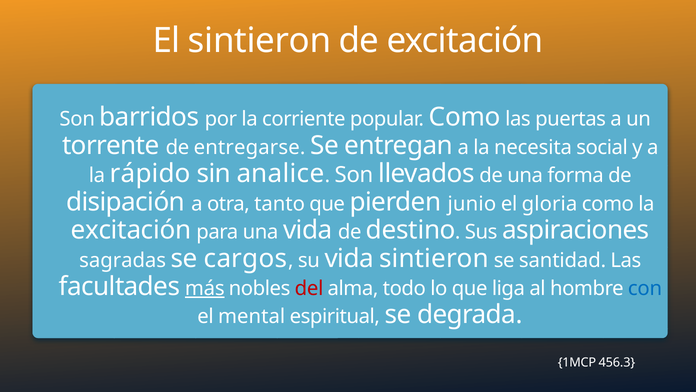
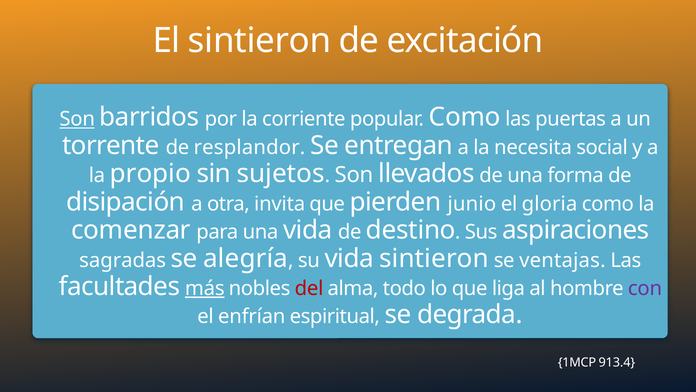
Son underline: none -> present (77, 119)
entregarse: entregarse -> resplandor (249, 147)
rápido: rápido -> propio (150, 174)
analice: analice -> sujetos (281, 174)
tanto: tanto -> invita (280, 204)
excitación: excitación -> comenzar (131, 230)
cargos: cargos -> alegría (246, 258)
santidad: santidad -> ventajas (562, 260)
con colour: blue -> purple (645, 288)
mental: mental -> enfrían (252, 316)
456.3: 456.3 -> 913.4 (617, 362)
